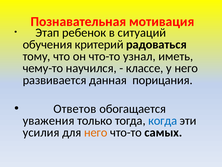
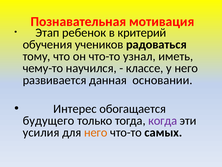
ситуаций: ситуаций -> критерий (142, 33)
критерий: критерий -> учеников (99, 44)
порицания: порицания -> основании (162, 80)
Ответов: Ответов -> Интерес (75, 108)
уважения: уважения -> будущего (49, 120)
когда colour: blue -> purple (163, 120)
